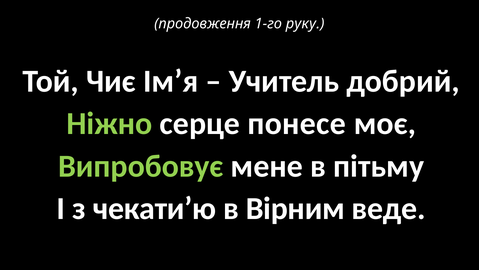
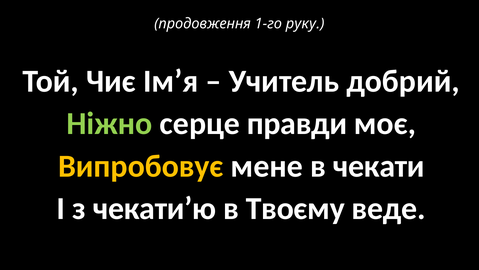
понесе: понесе -> правди (297, 123)
Випробовує colour: light green -> yellow (141, 166)
пітьму: пітьму -> чекати (379, 166)
Вірним: Вірним -> Твоєму (295, 208)
